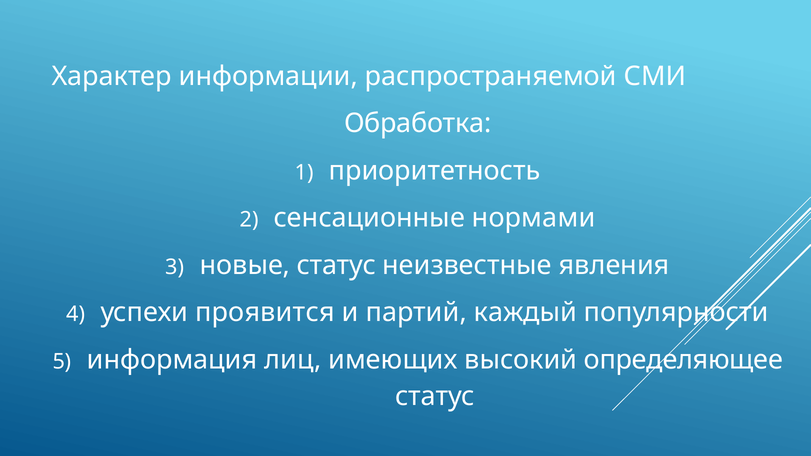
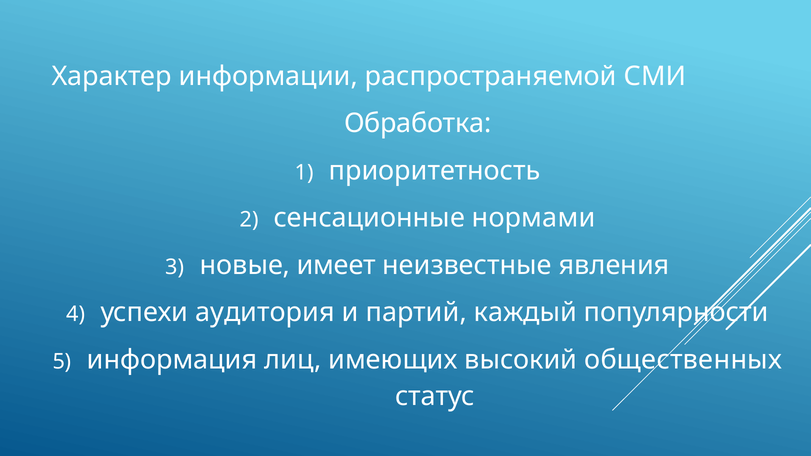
новые статус: статус -> имеет (336, 265)
проявится: проявится -> аудитория (265, 313)
определяющее: определяющее -> общественных (683, 360)
